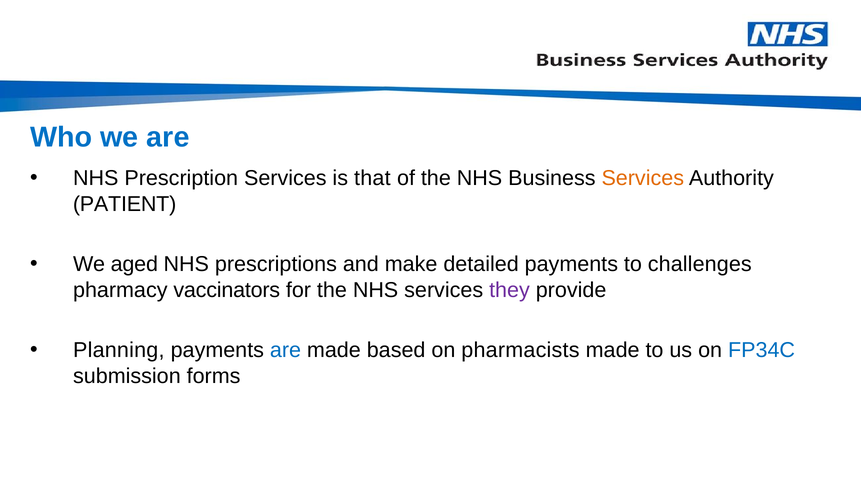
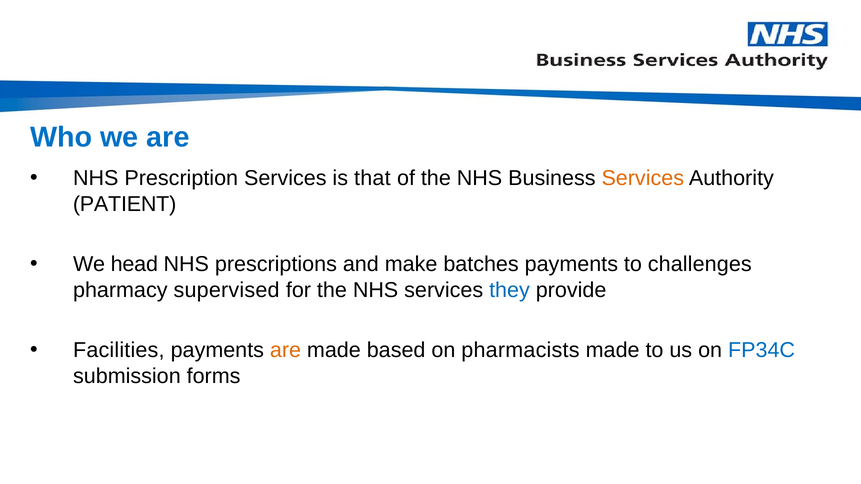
aged: aged -> head (134, 264)
detailed: detailed -> batches (481, 264)
vaccinators: vaccinators -> supervised (227, 290)
they colour: purple -> blue (509, 290)
Planning: Planning -> Facilities (119, 351)
are colour: blue -> orange (286, 351)
